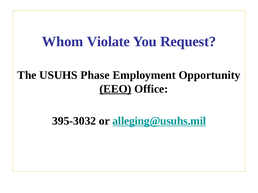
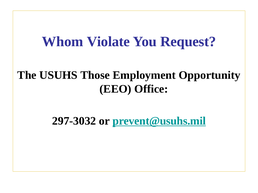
Phase: Phase -> Those (95, 75)
EEO underline: present -> none (115, 89)
395-3032: 395-3032 -> 297-3032 (74, 121)
alleging@usuhs.mil: alleging@usuhs.mil -> prevent@usuhs.mil (159, 121)
